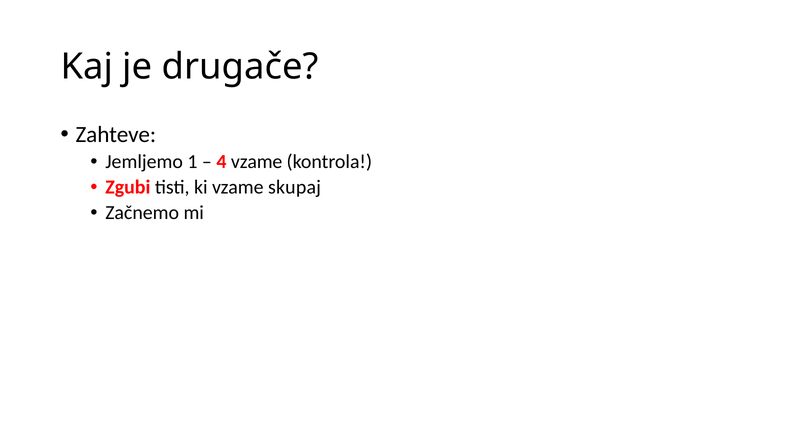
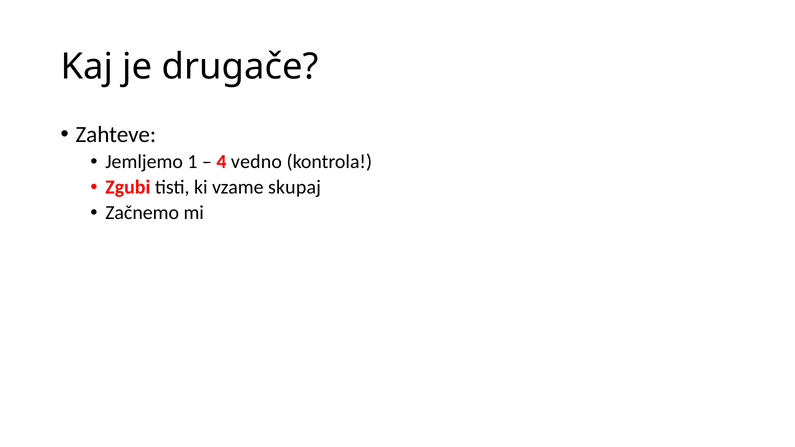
4 vzame: vzame -> vedno (256, 162)
